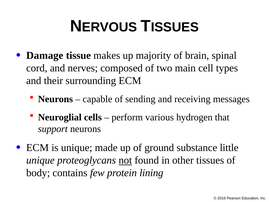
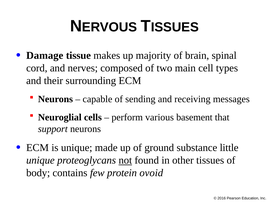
hydrogen: hydrogen -> basement (194, 117)
lining: lining -> ovoid (151, 173)
